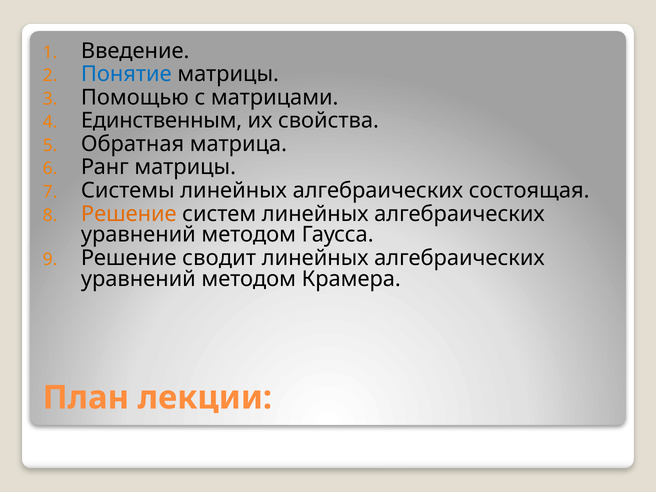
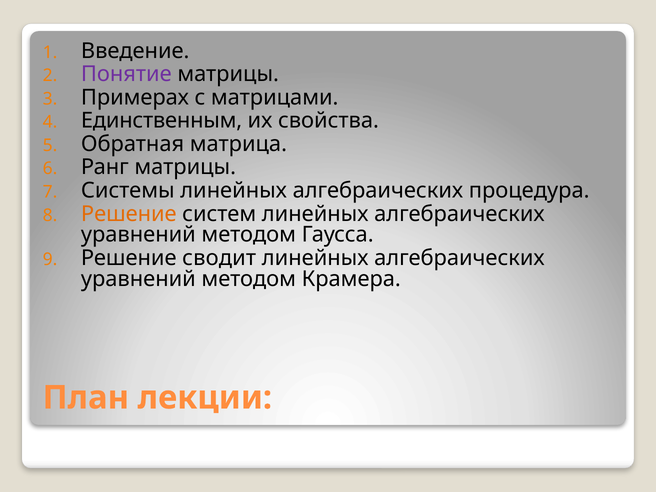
Понятие colour: blue -> purple (126, 74)
Помощью: Помощью -> Примерах (135, 97)
состоящая: состоящая -> процедура (529, 191)
